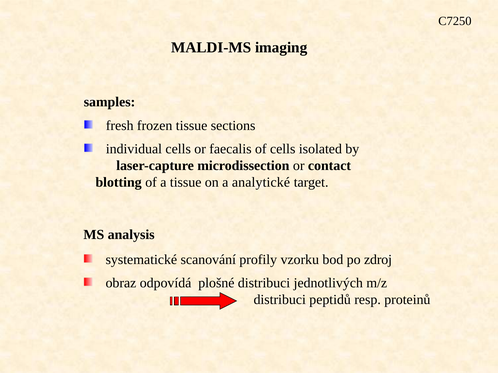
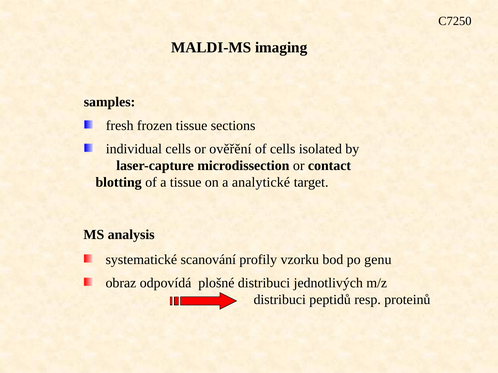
faecalis: faecalis -> ověřění (230, 149)
zdroj: zdroj -> genu (378, 260)
